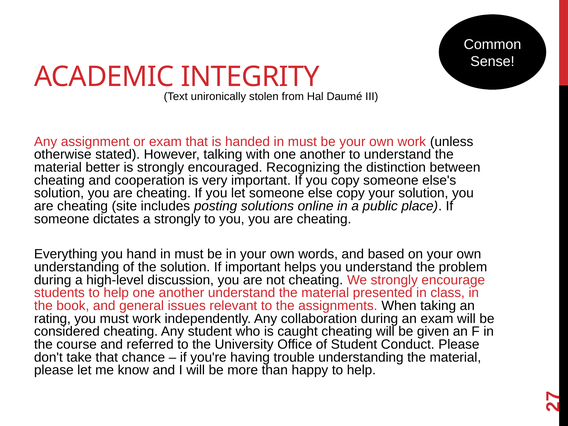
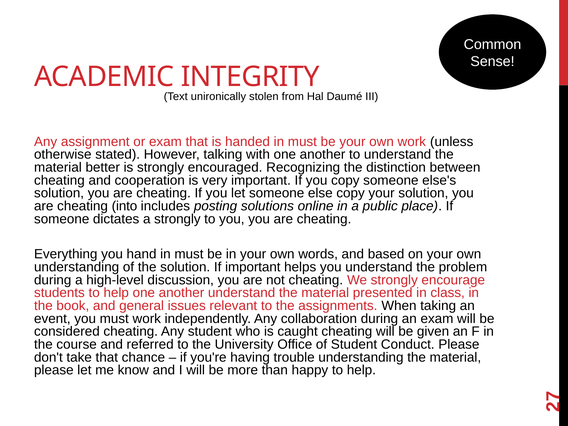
site: site -> into (124, 206)
rating: rating -> event (52, 319)
